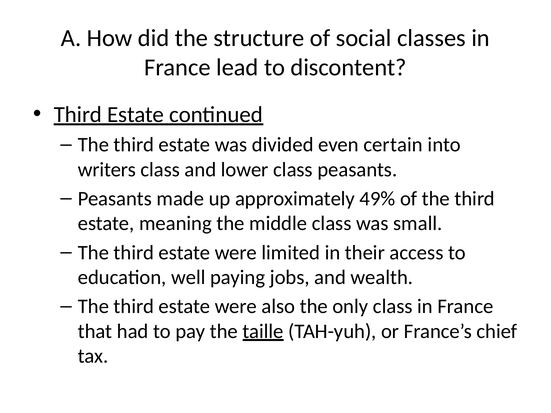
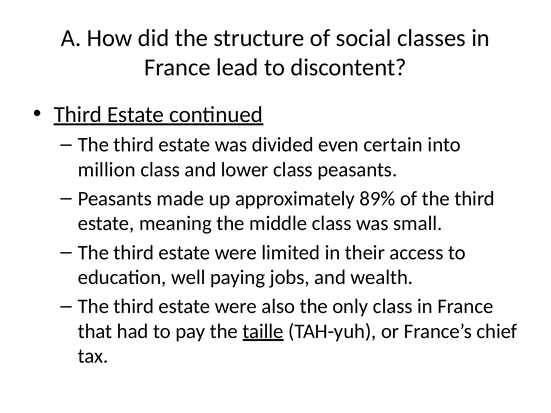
writers: writers -> million (107, 170)
49%: 49% -> 89% (377, 199)
